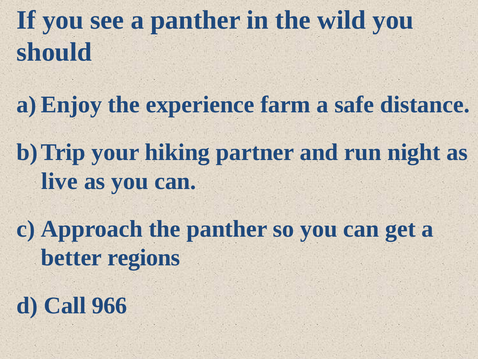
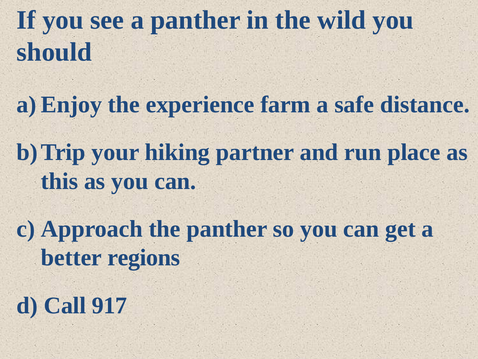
night: night -> place (414, 152)
live: live -> this (60, 181)
966: 966 -> 917 (110, 305)
